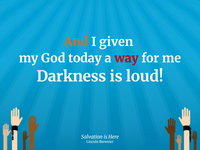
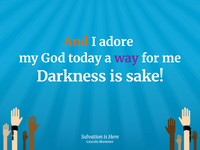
given: given -> adore (116, 42)
way colour: red -> purple (126, 58)
loud: loud -> sake (145, 76)
